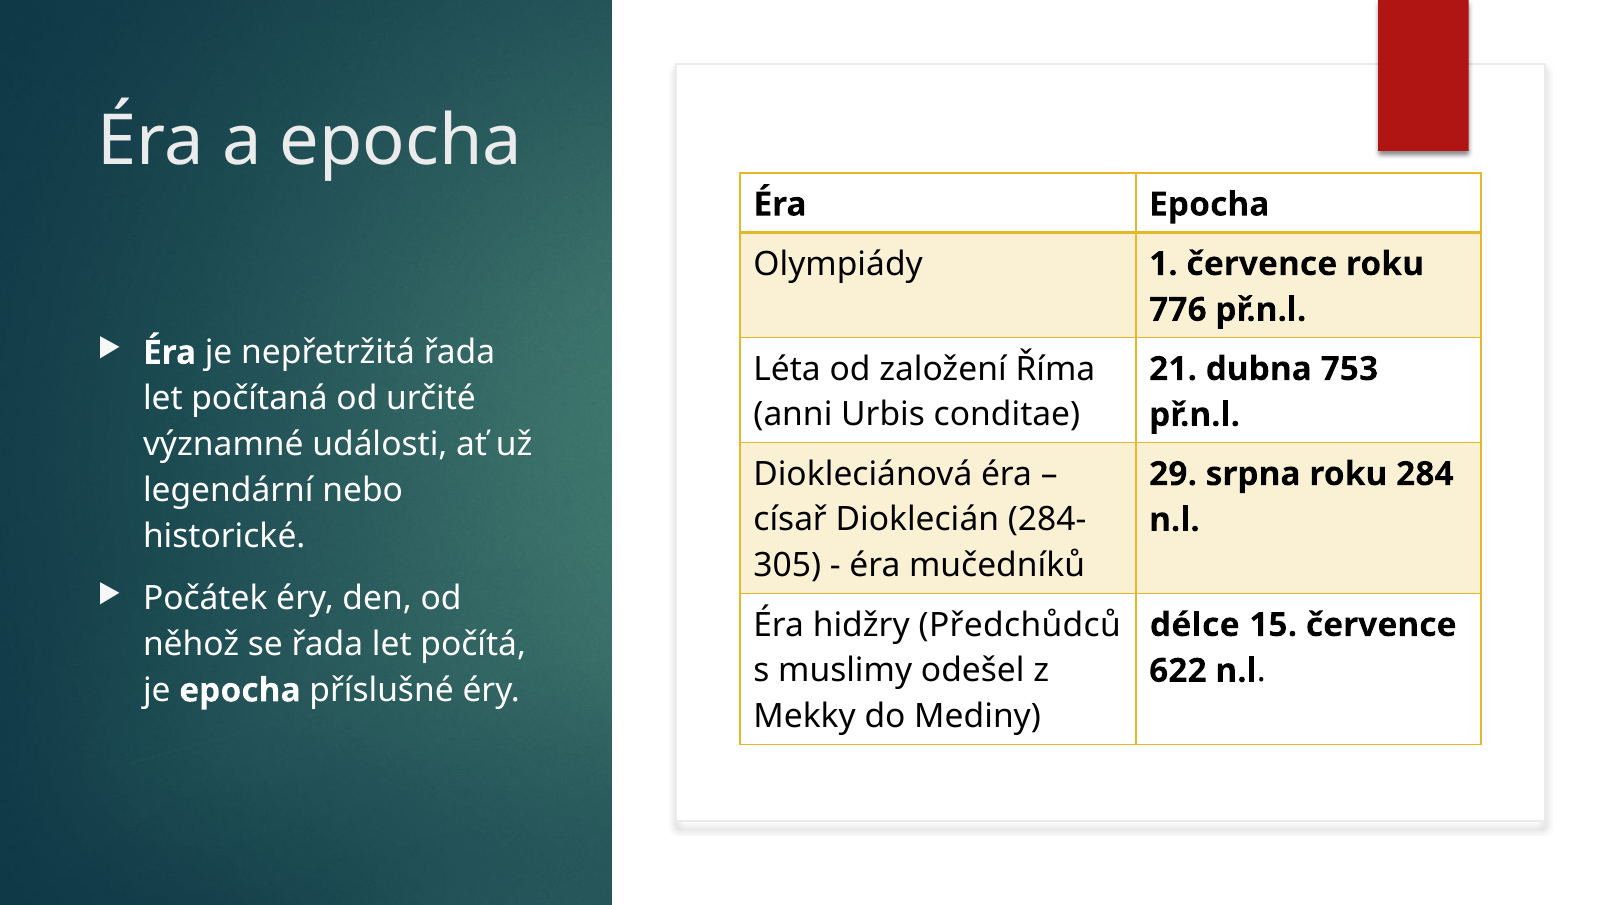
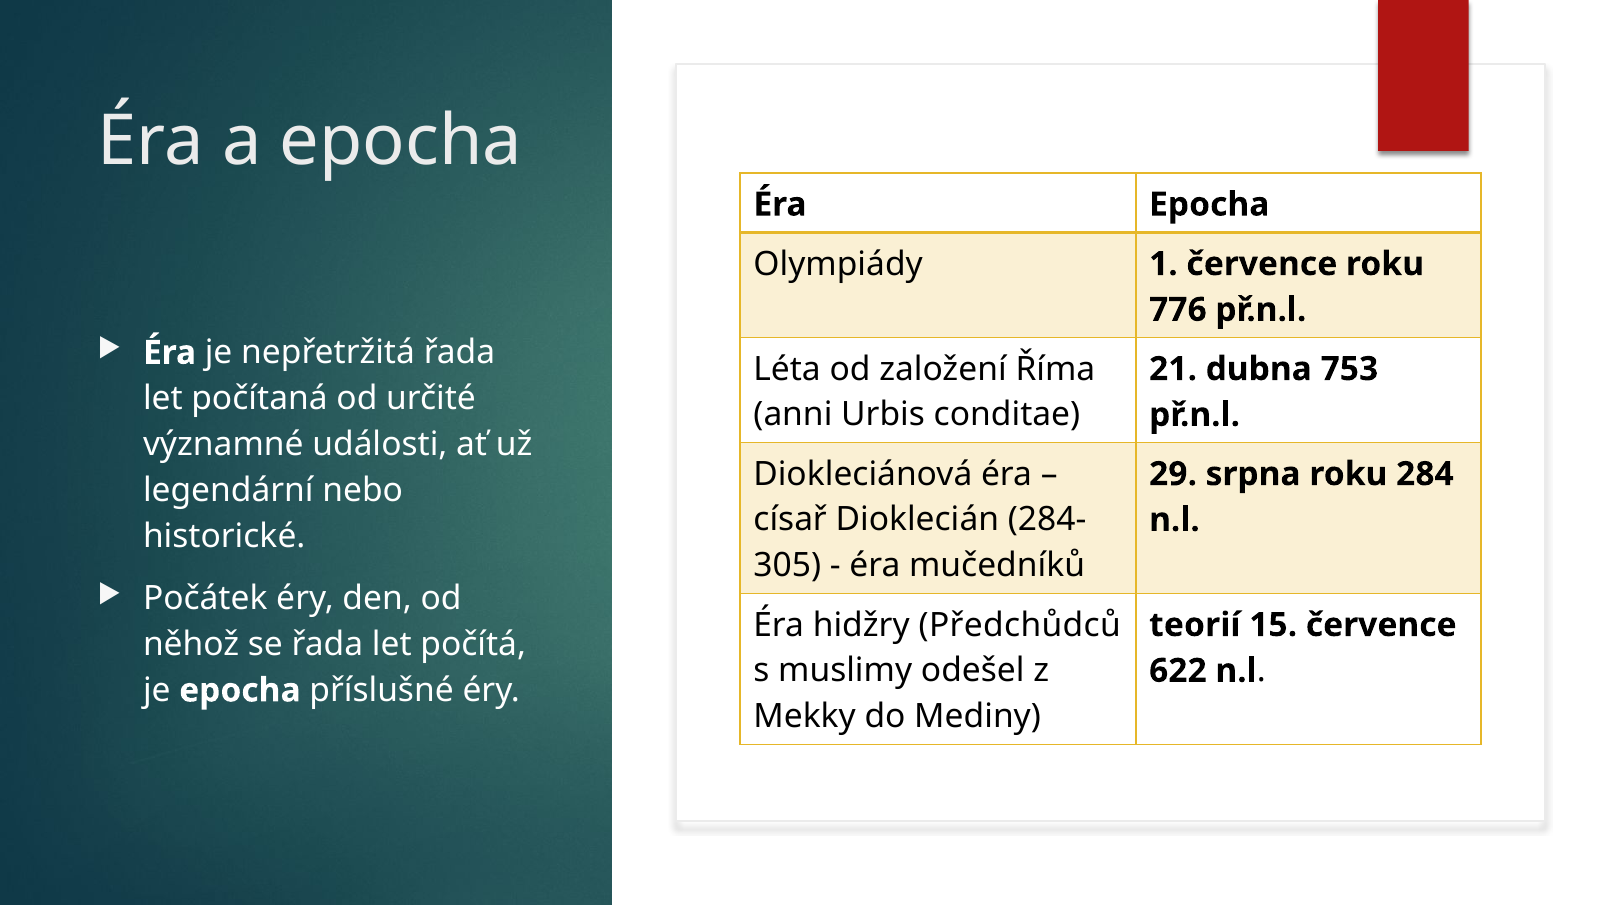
délce: délce -> teorií (1195, 625)
